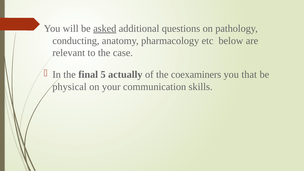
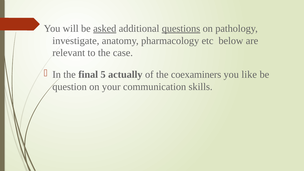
questions underline: none -> present (181, 29)
conducting: conducting -> investigate (76, 41)
that: that -> like (249, 75)
physical: physical -> question (70, 87)
